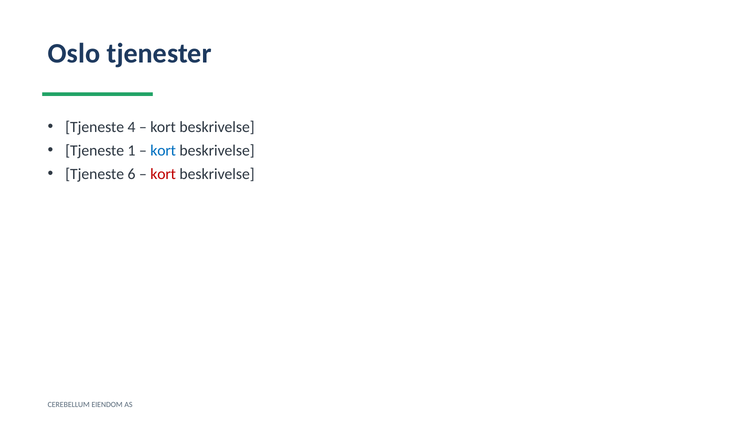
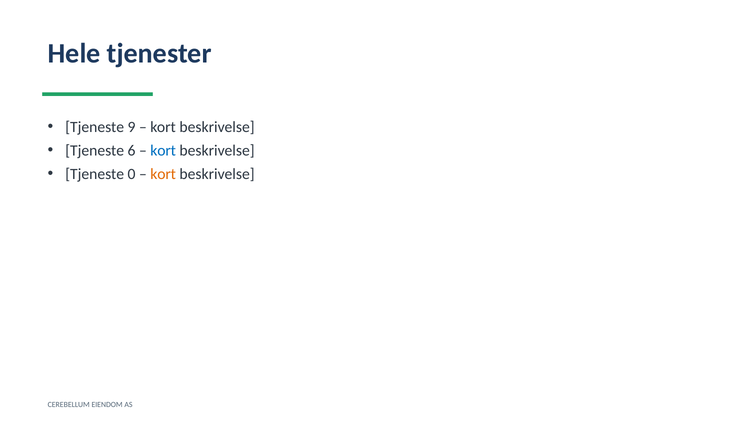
Oslo: Oslo -> Hele (74, 54)
4: 4 -> 9 (131, 127)
1: 1 -> 6 (131, 150)
6: 6 -> 0 (131, 174)
kort colour: red -> orange (163, 174)
